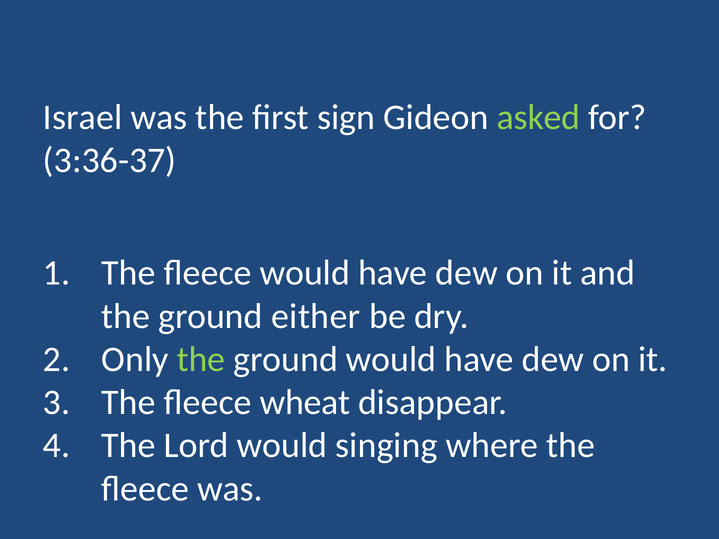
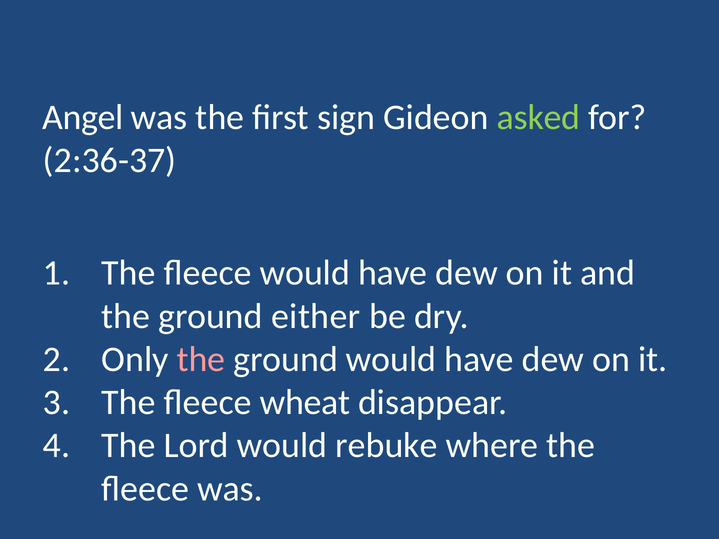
Israel: Israel -> Angel (83, 117)
3:36-37: 3:36-37 -> 2:36-37 (110, 161)
the colour: light green -> pink (201, 360)
singing: singing -> rebuke (386, 446)
